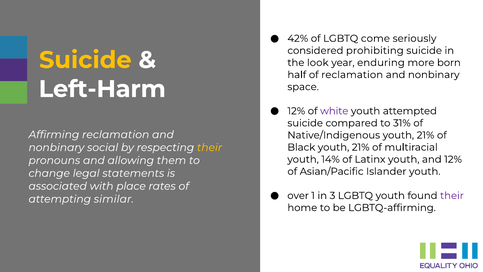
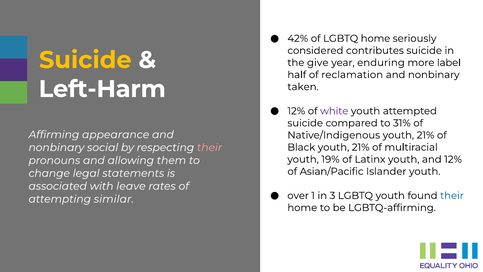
LGBTQ come: come -> home (376, 38)
prohibiting: prohibiting -> contributes (375, 51)
look: look -> give (318, 63)
born: born -> label (449, 63)
space: space -> taken (303, 87)
Affirming reclamation: reclamation -> appearance (116, 134)
their colour: yellow -> pink (210, 147)
14%: 14% -> 19% (330, 159)
place: place -> leave (131, 186)
their colour: purple -> blue (452, 195)
